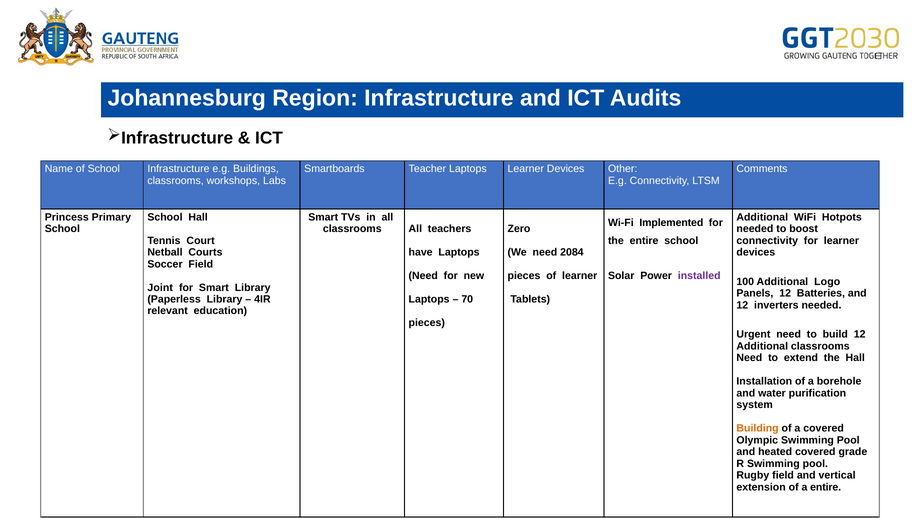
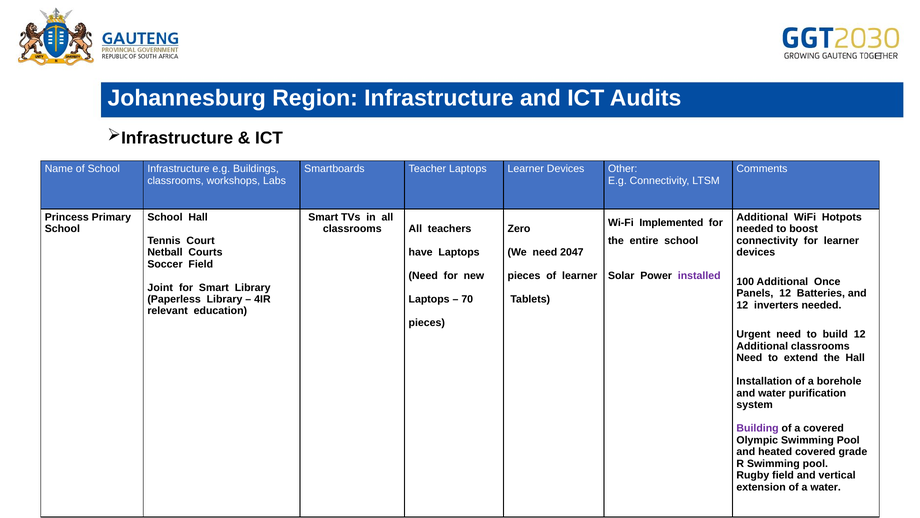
2084: 2084 -> 2047 (572, 252)
Logo: Logo -> Once (827, 281)
Building colour: orange -> purple (758, 428)
a entire: entire -> water (826, 487)
